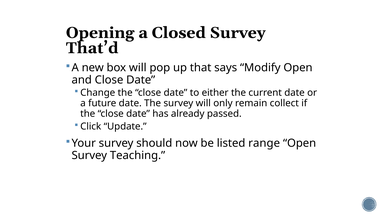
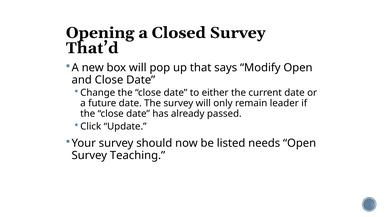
collect: collect -> leader (284, 103)
range: range -> needs (264, 144)
